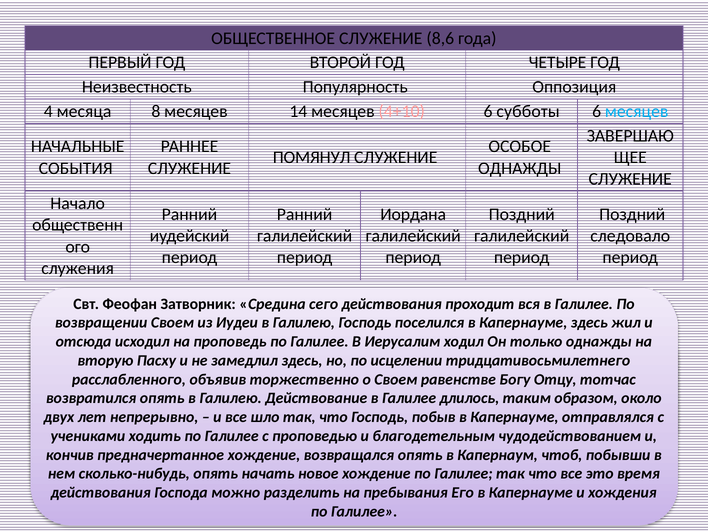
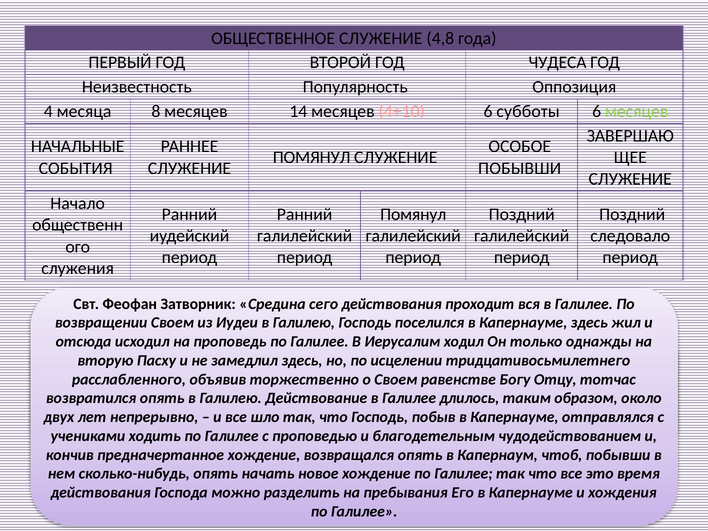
8,6: 8,6 -> 4,8 (440, 38)
ГОД ЧЕТЫРЕ: ЧЕТЫРЕ -> ЧУДЕСА (558, 63)
месяцев colour: light blue -> light green (637, 111)
ОДНАЖДЫ: ОДНАЖДЫ -> ПОБЫВШИ (520, 168)
Иордана: Иордана -> Помянул (413, 214)
